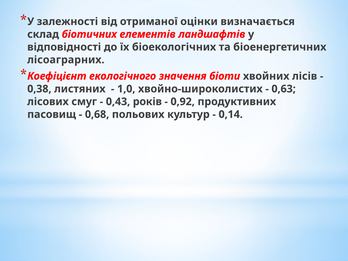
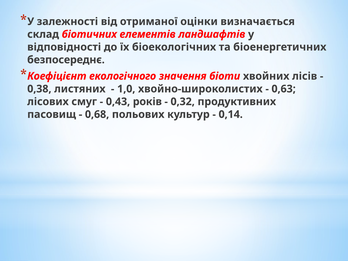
лісоаграрних: лісоаграрних -> безпосереднє (66, 60)
0,92: 0,92 -> 0,32 (183, 102)
